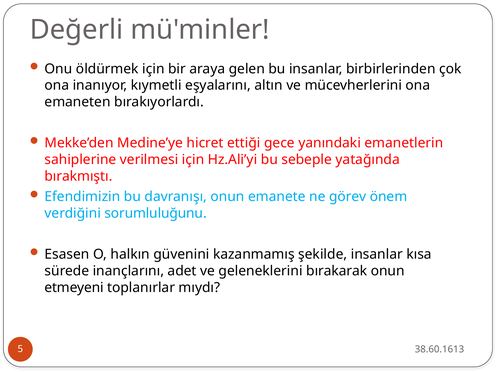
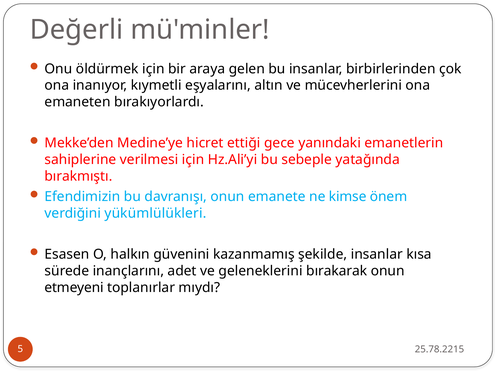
görev: görev -> kimse (348, 197)
sorumluluğunu: sorumluluğunu -> yükümlülükleri (155, 213)
38.60.1613: 38.60.1613 -> 25.78.2215 (439, 349)
